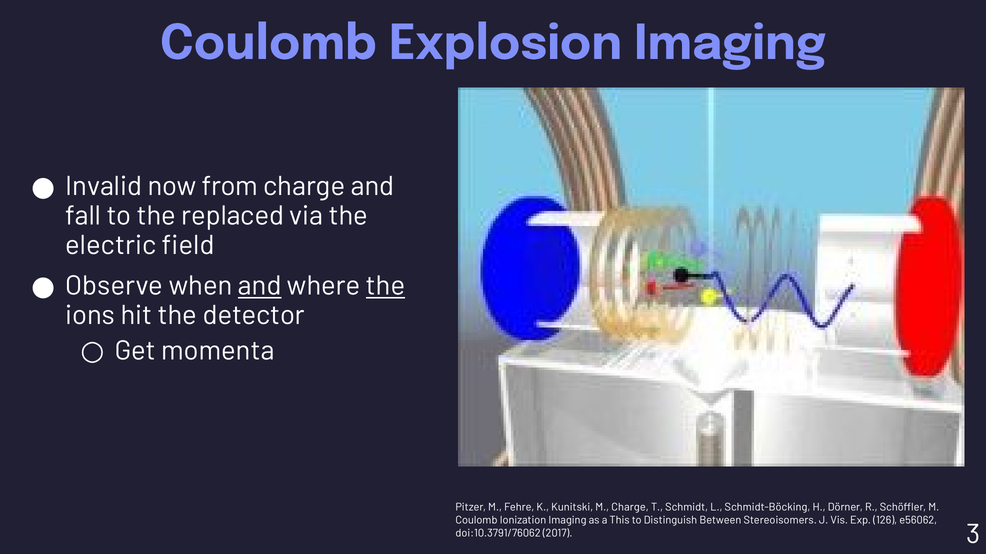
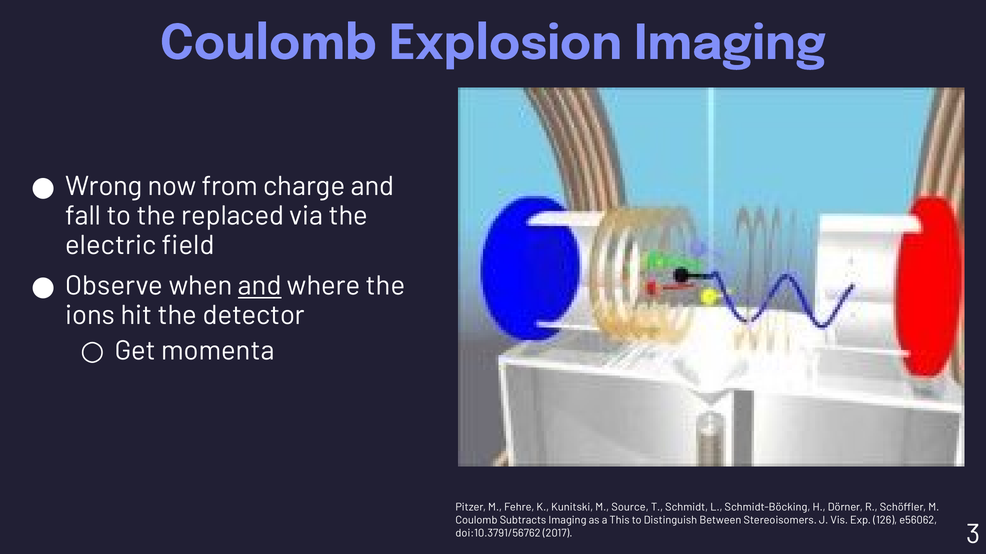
Invalid: Invalid -> Wrong (104, 187)
the underline: present -> none (385, 286)
M Charge: Charge -> Source (630, 508)
Ionization: Ionization -> Subtracts (523, 521)
doi:10.3791/76062: doi:10.3791/76062 -> doi:10.3791/56762 (498, 534)
